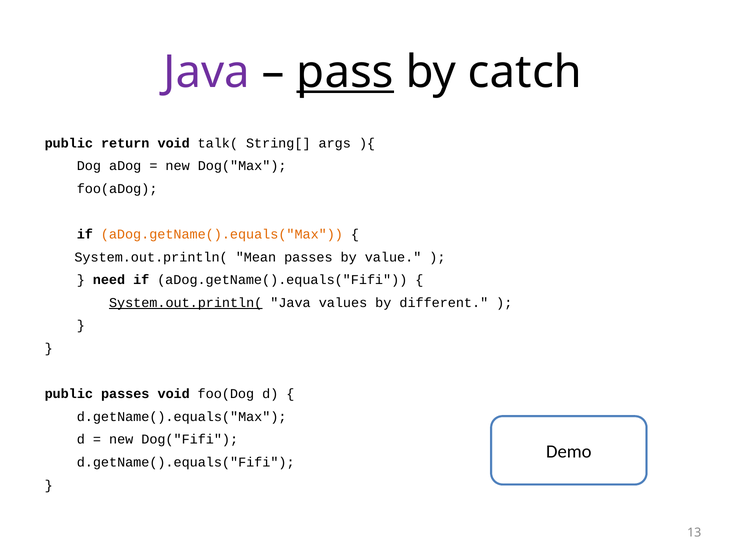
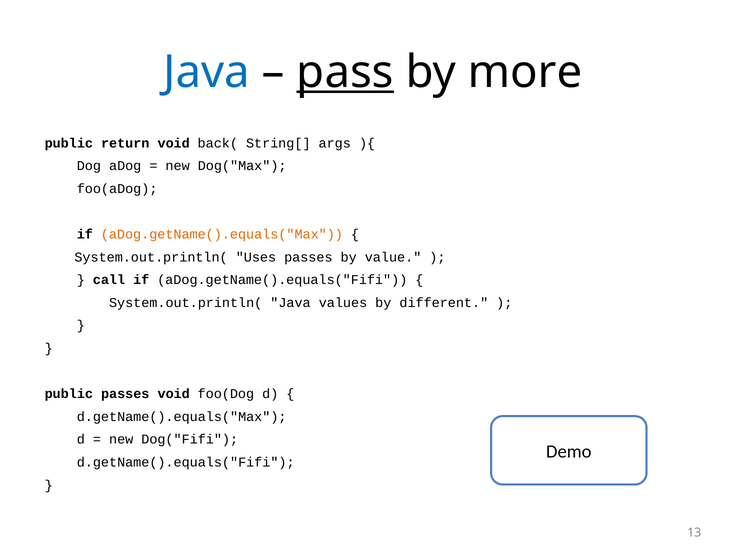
Java colour: purple -> blue (207, 72)
catch: catch -> more (525, 72)
talk(: talk( -> back( (218, 143)
Mean: Mean -> Uses (256, 257)
need: need -> call (109, 280)
System.out.println( underline: present -> none (186, 303)
